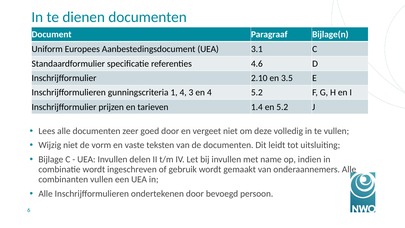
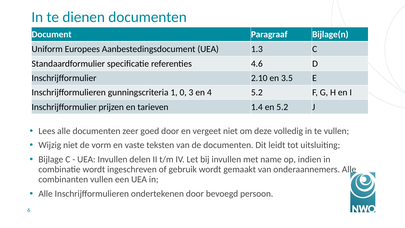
3.1: 3.1 -> 1.3 (257, 49)
1 4: 4 -> 0 (183, 93)
